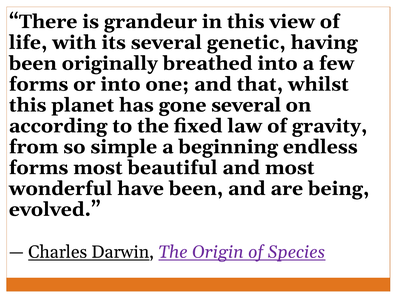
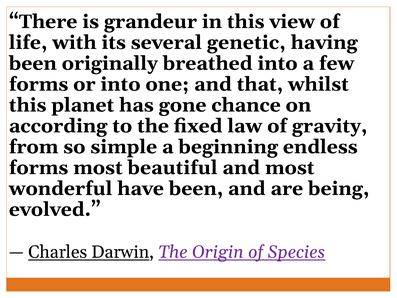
gone several: several -> chance (246, 105)
